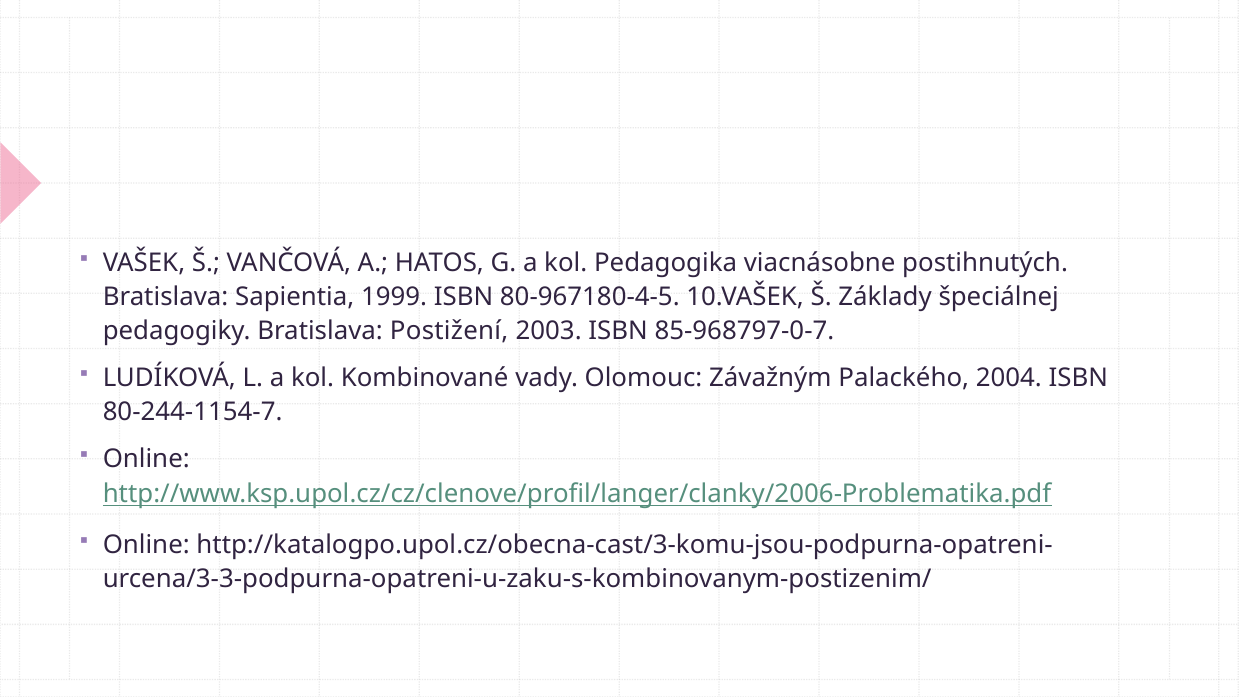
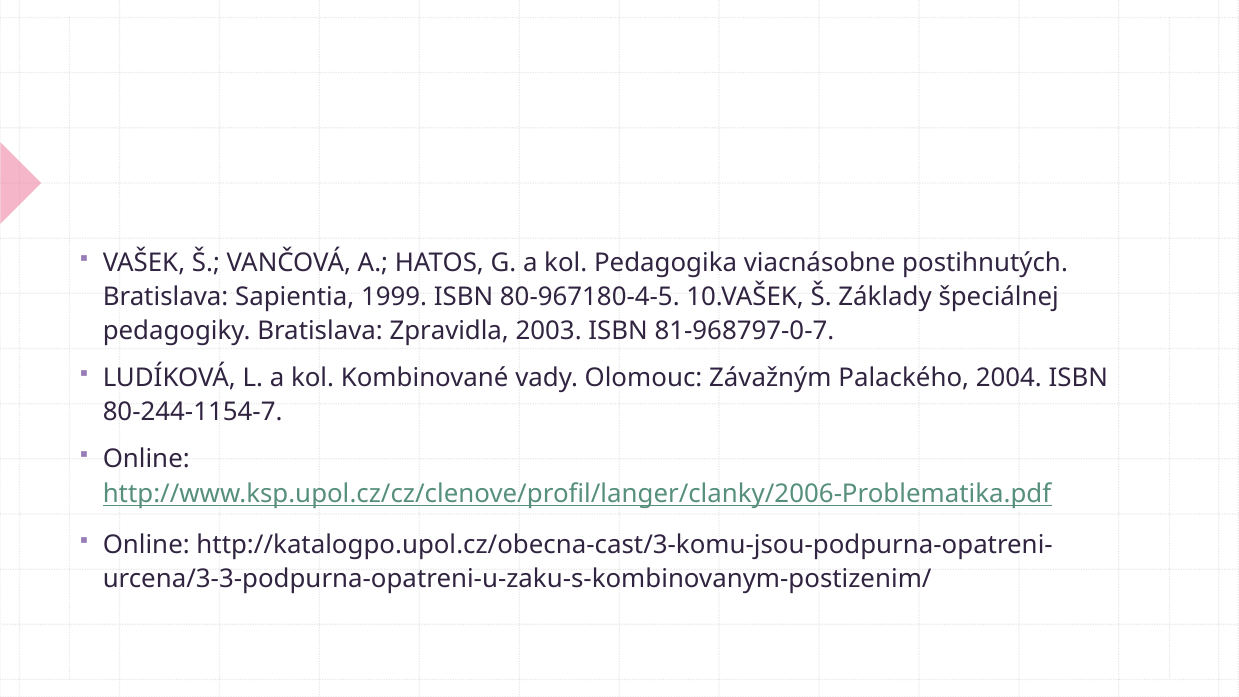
Postižení: Postižení -> Zpravidla (449, 331)
85-968797-0-7: 85-968797-0-7 -> 81-968797-0-7 (744, 331)
